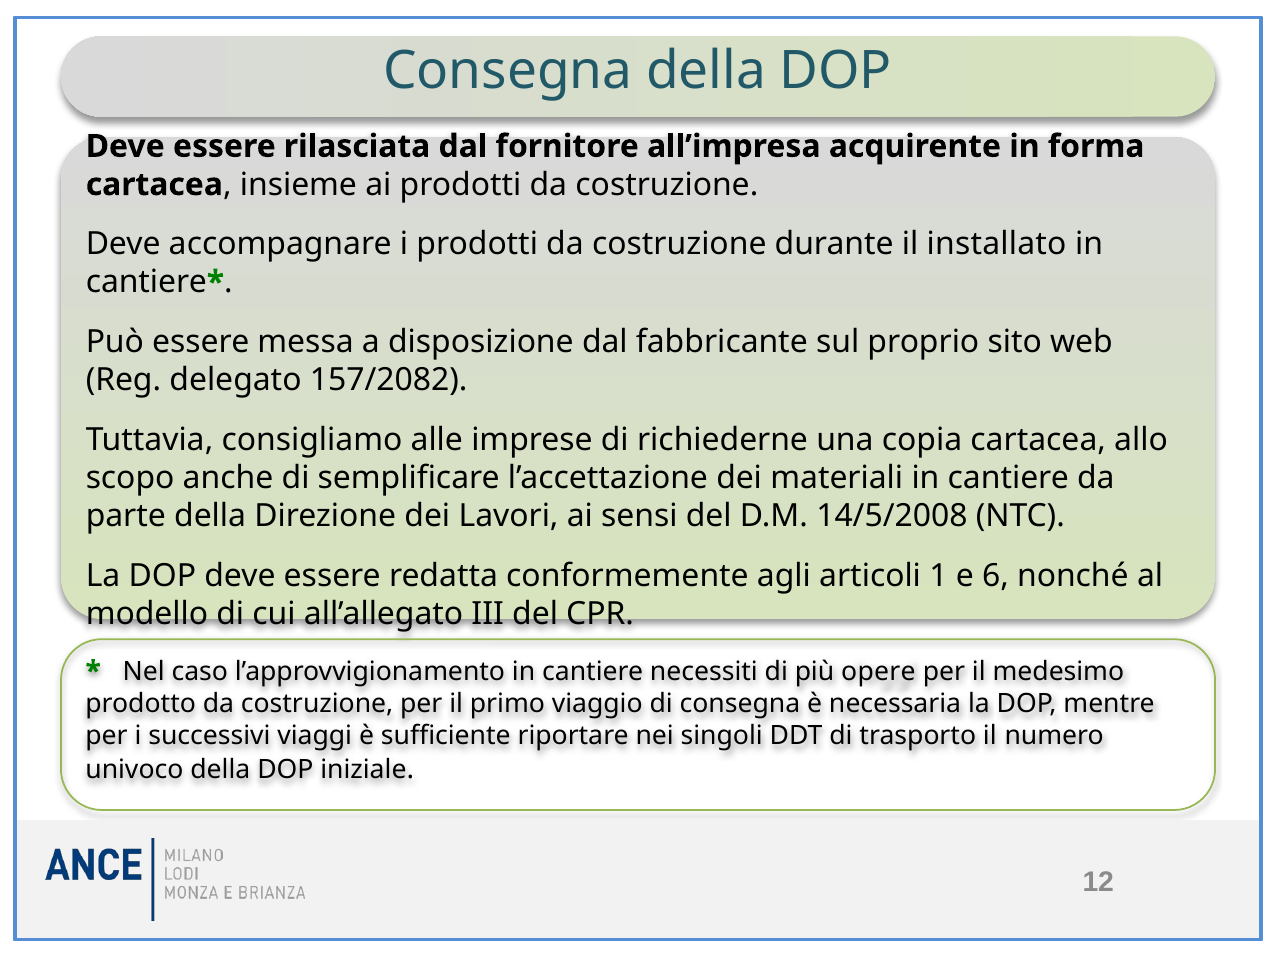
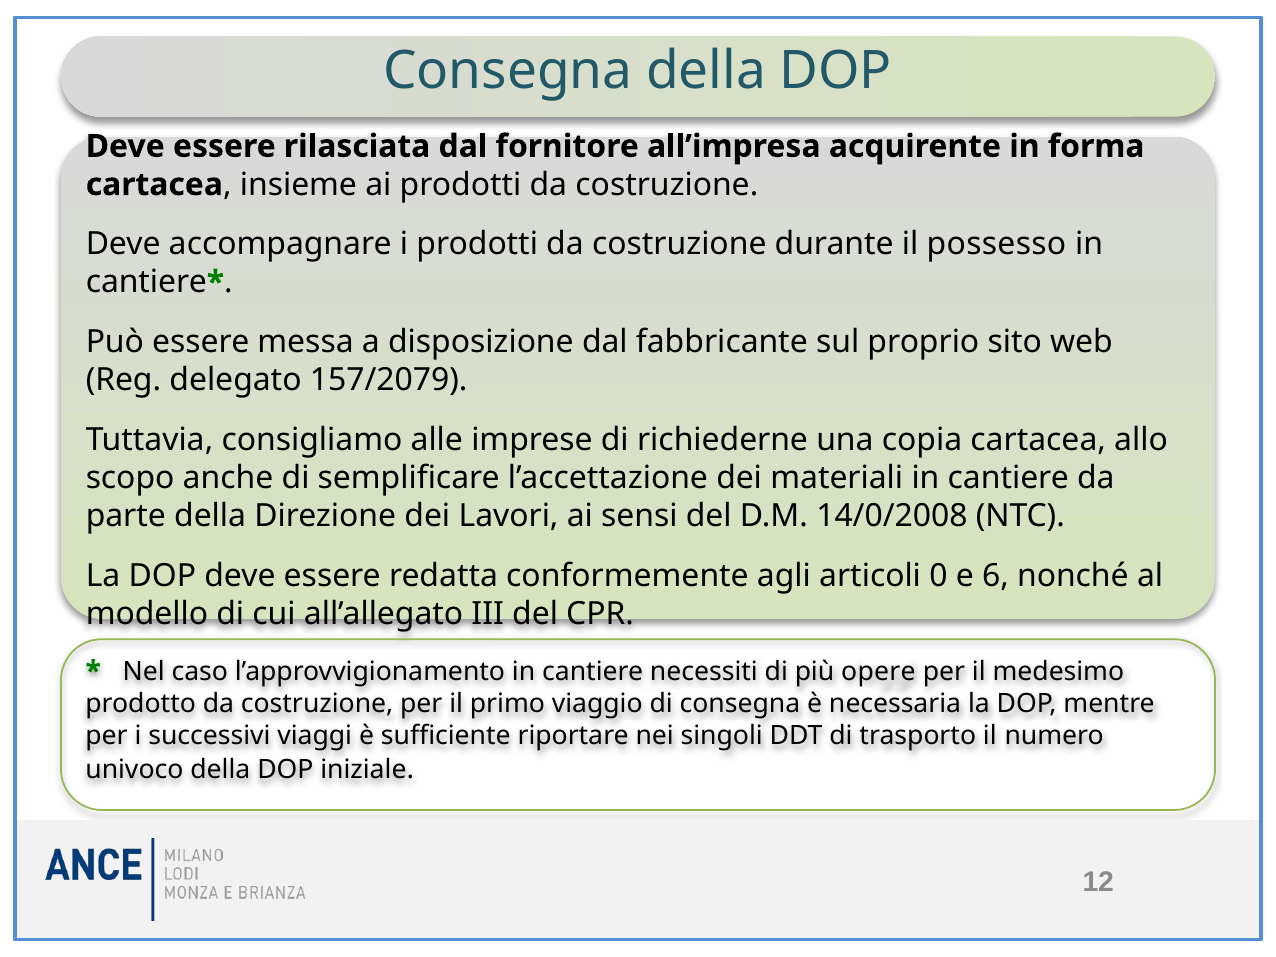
installato: installato -> possesso (997, 244)
157/2082: 157/2082 -> 157/2079 (389, 380)
14/5/2008: 14/5/2008 -> 14/0/2008 (892, 516)
1: 1 -> 0 (938, 576)
